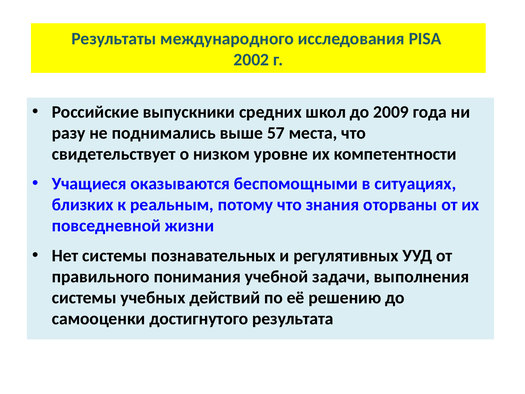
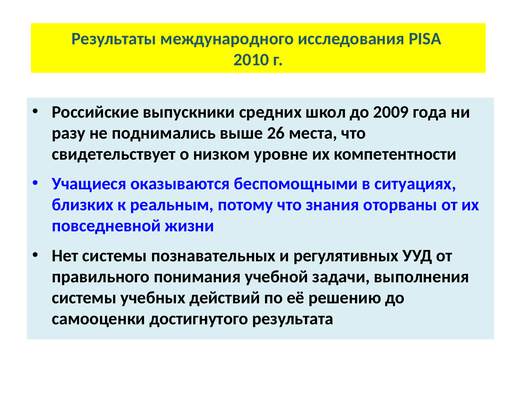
2002: 2002 -> 2010 (251, 60)
57: 57 -> 26 (276, 133)
